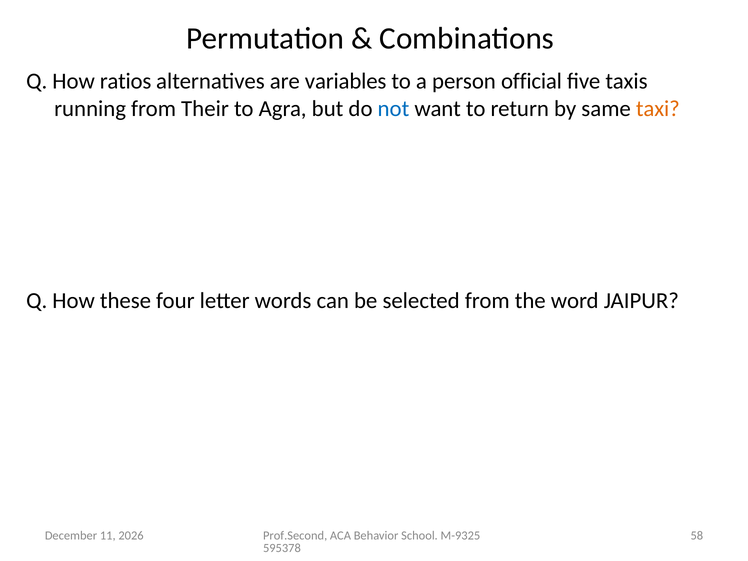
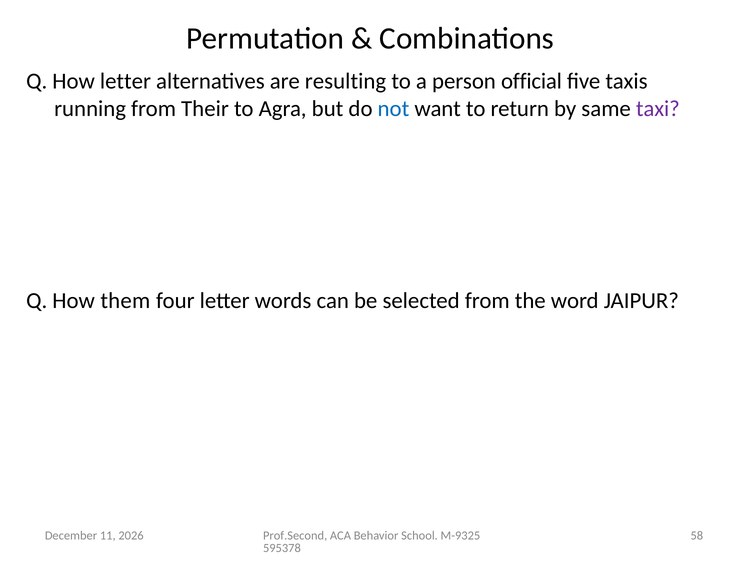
How ratios: ratios -> letter (125, 81)
variables: variables -> resulting (346, 81)
taxi colour: orange -> purple (658, 109)
these: these -> them (125, 300)
